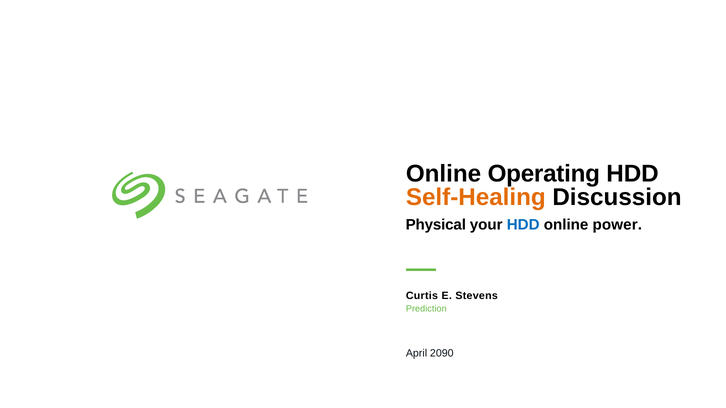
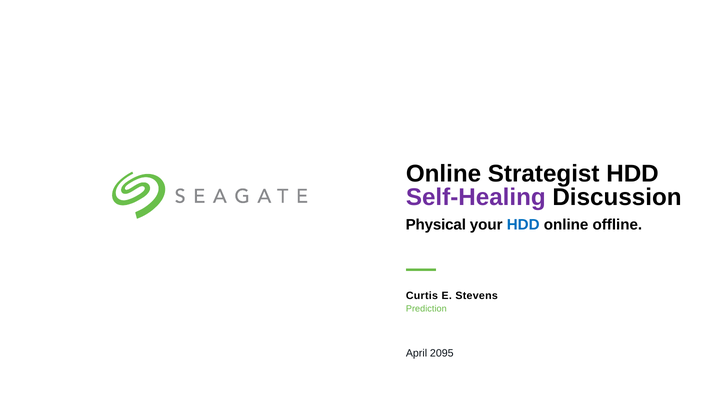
Operating: Operating -> Strategist (544, 174)
Self-Healing colour: orange -> purple (476, 197)
power: power -> offline (617, 225)
2090: 2090 -> 2095 (442, 353)
